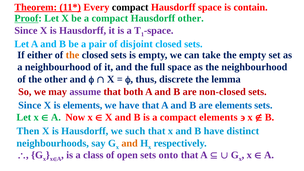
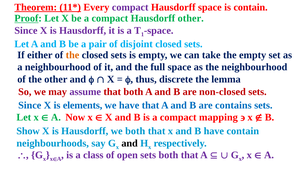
compact colour: black -> purple (130, 7)
are elements: elements -> contains (233, 105)
compact elements: elements -> mapping (218, 117)
Then: Then -> Show (28, 131)
we such: such -> both (135, 131)
have distinct: distinct -> contain (243, 131)
and colour: orange -> black (130, 143)
sets onto: onto -> both (168, 155)
